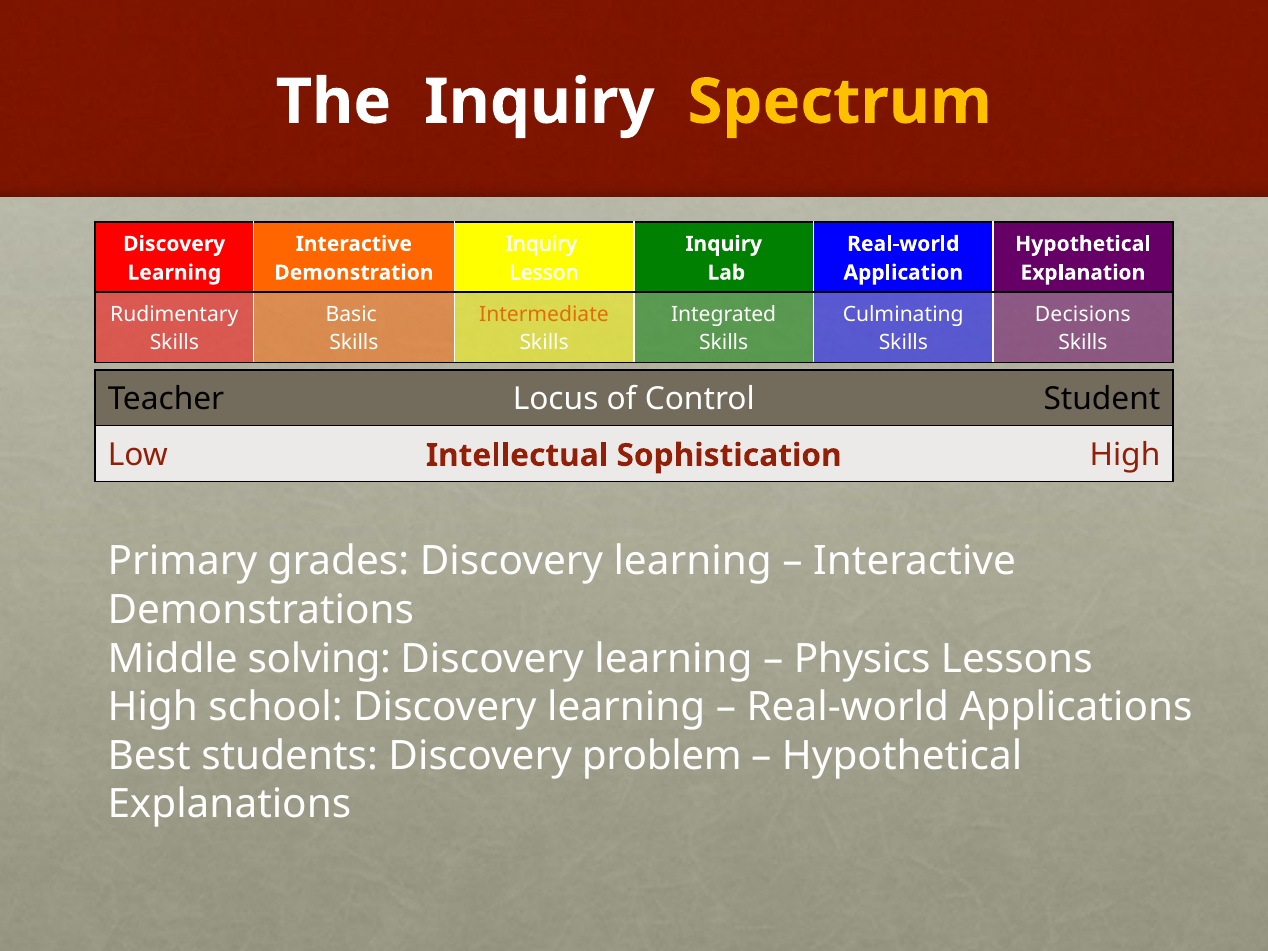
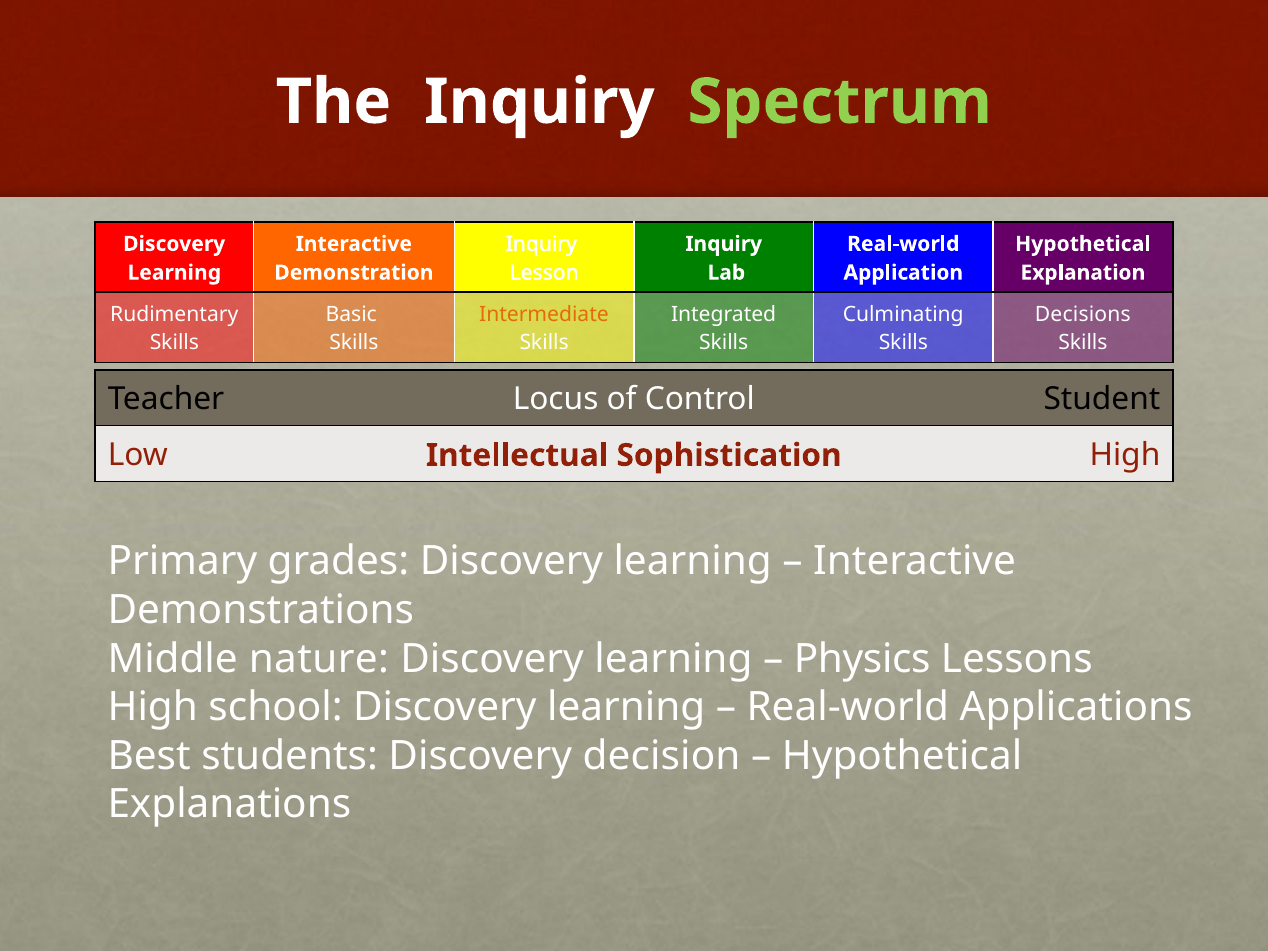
Spectrum colour: yellow -> light green (840, 102)
solving: solving -> nature (319, 659)
problem: problem -> decision (662, 756)
